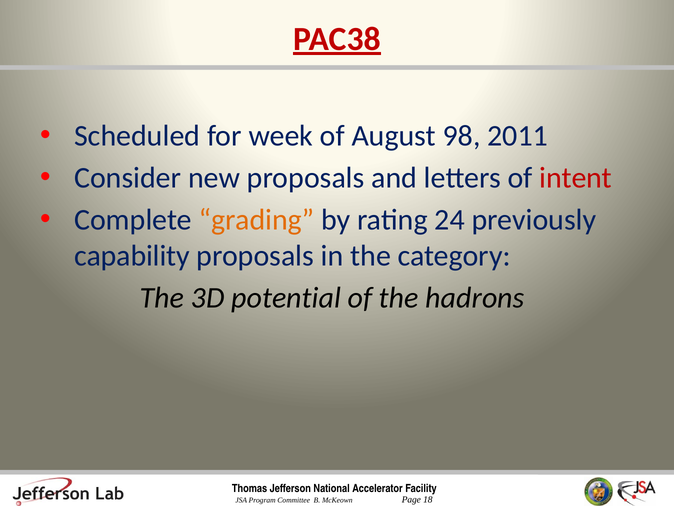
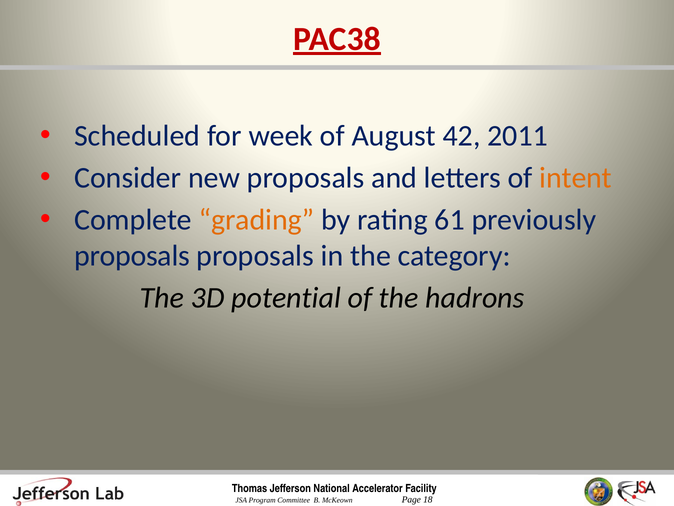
98: 98 -> 42 (462, 136)
intent colour: red -> orange (576, 178)
24: 24 -> 61 (450, 220)
capability: capability -> proposals (132, 256)
